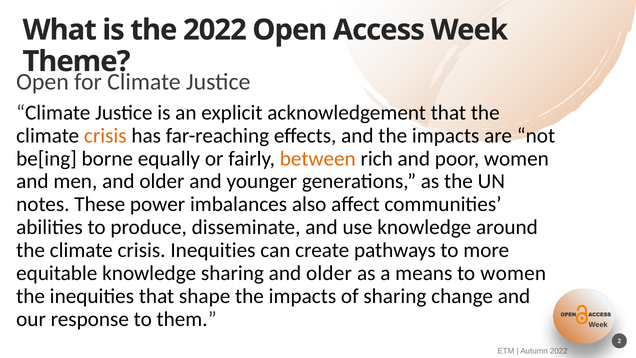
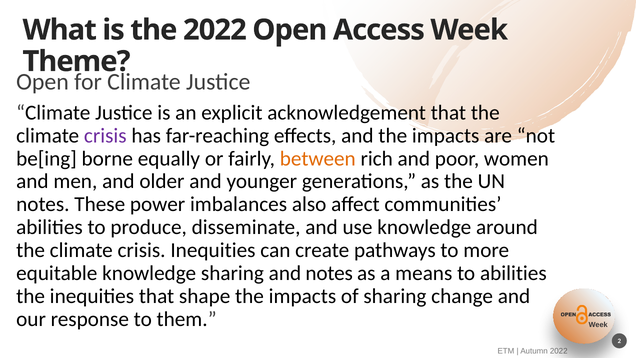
crisis colour: orange -> purple (105, 136)
sharing and older: older -> notes (329, 273)
to women: women -> abilities (513, 273)
